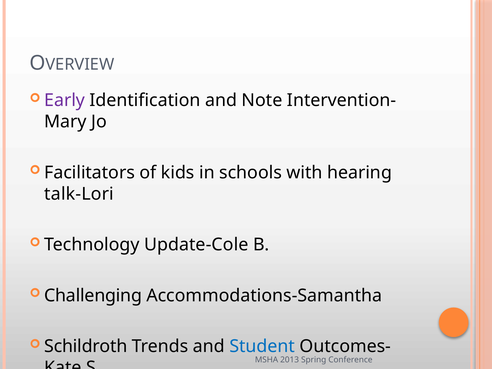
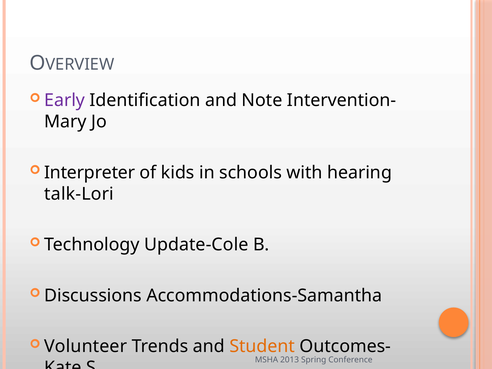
Facilitators: Facilitators -> Interpreter (90, 173)
Challenging: Challenging -> Discussions (93, 296)
Schildroth: Schildroth -> Volunteer (86, 346)
Student colour: blue -> orange (262, 346)
